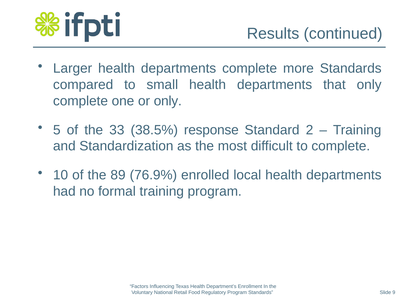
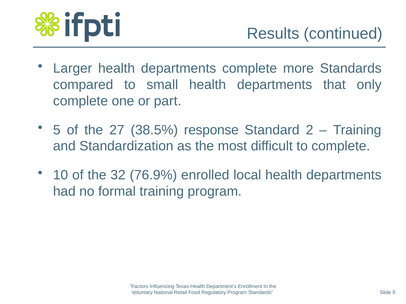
or only: only -> part (168, 101)
33: 33 -> 27 (117, 130)
89: 89 -> 32 (118, 175)
